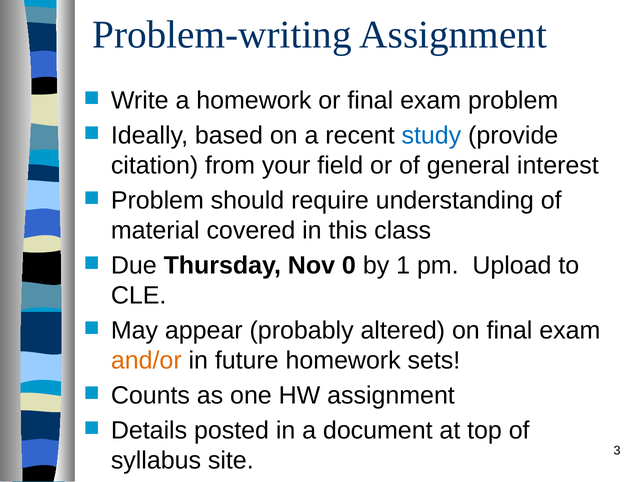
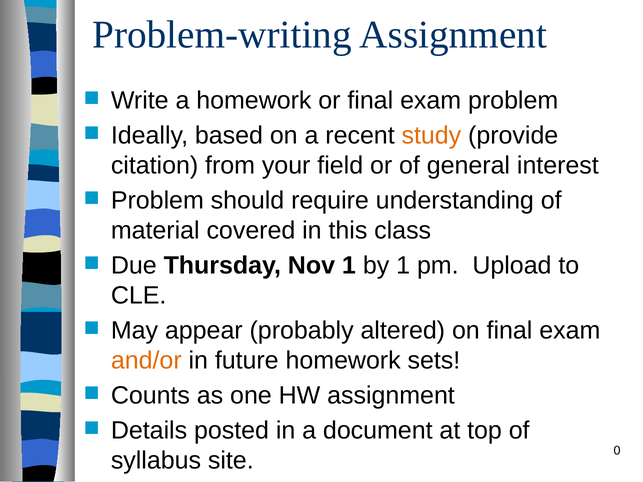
study colour: blue -> orange (431, 135)
Nov 0: 0 -> 1 (349, 266)
3: 3 -> 0 (617, 451)
